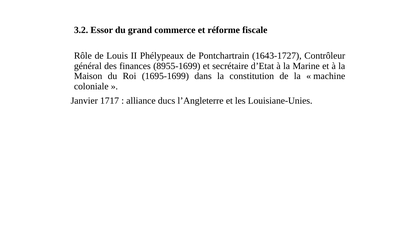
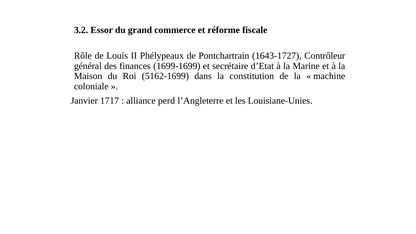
8955-1699: 8955-1699 -> 1699-1699 (177, 66)
1695-1699: 1695-1699 -> 5162-1699 (165, 76)
ducs: ducs -> perd (167, 101)
